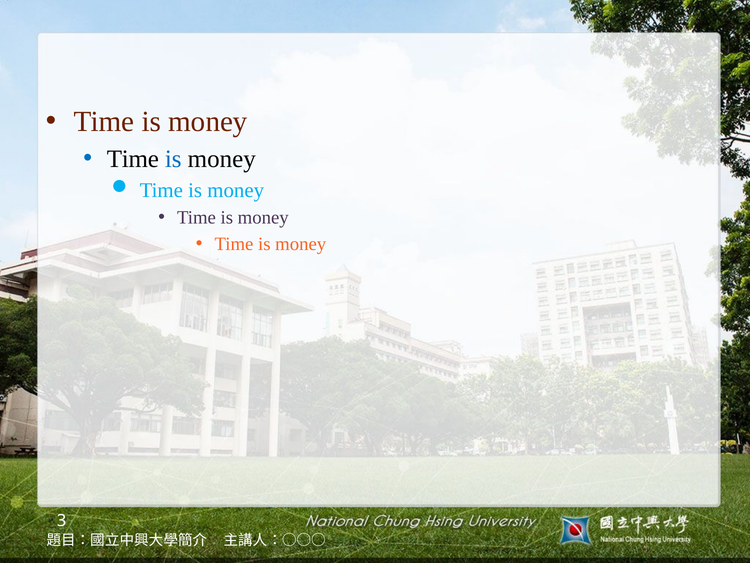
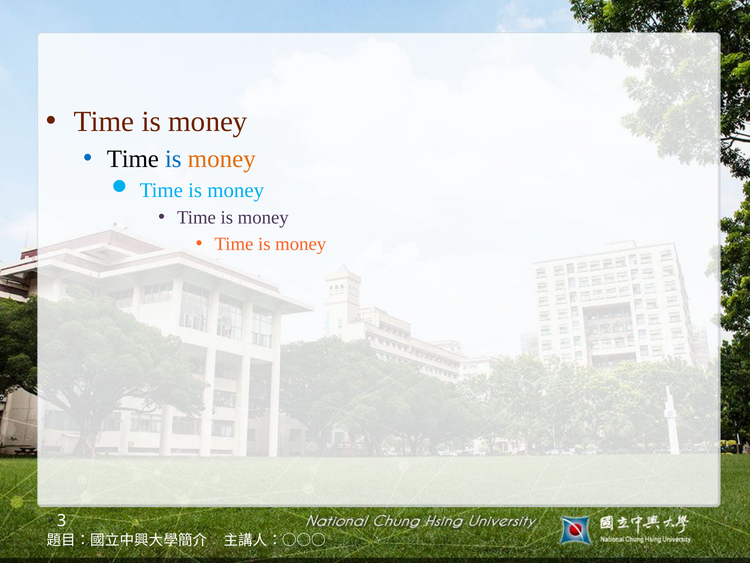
money colour: black -> orange (222, 159)
